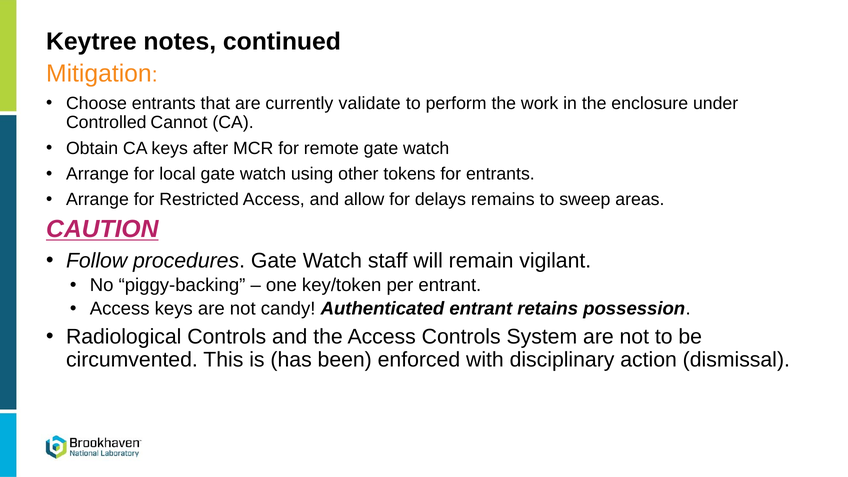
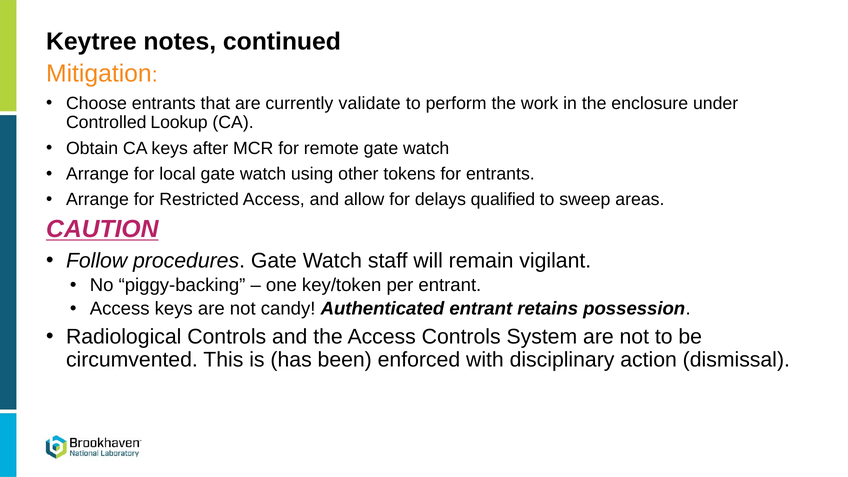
Cannot: Cannot -> Lookup (179, 122)
remains: remains -> qualified (503, 200)
